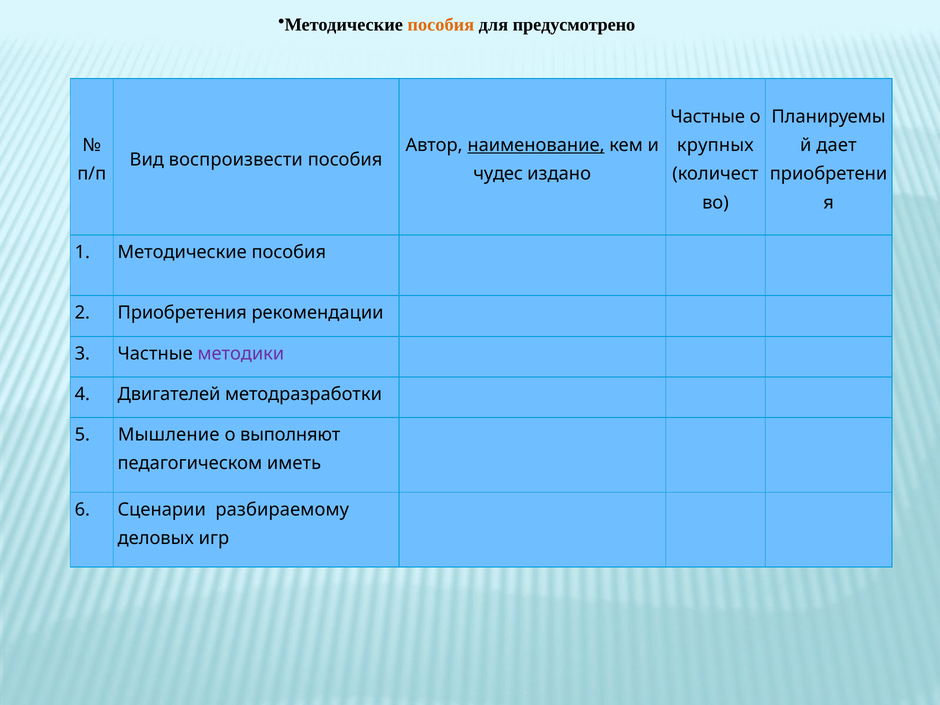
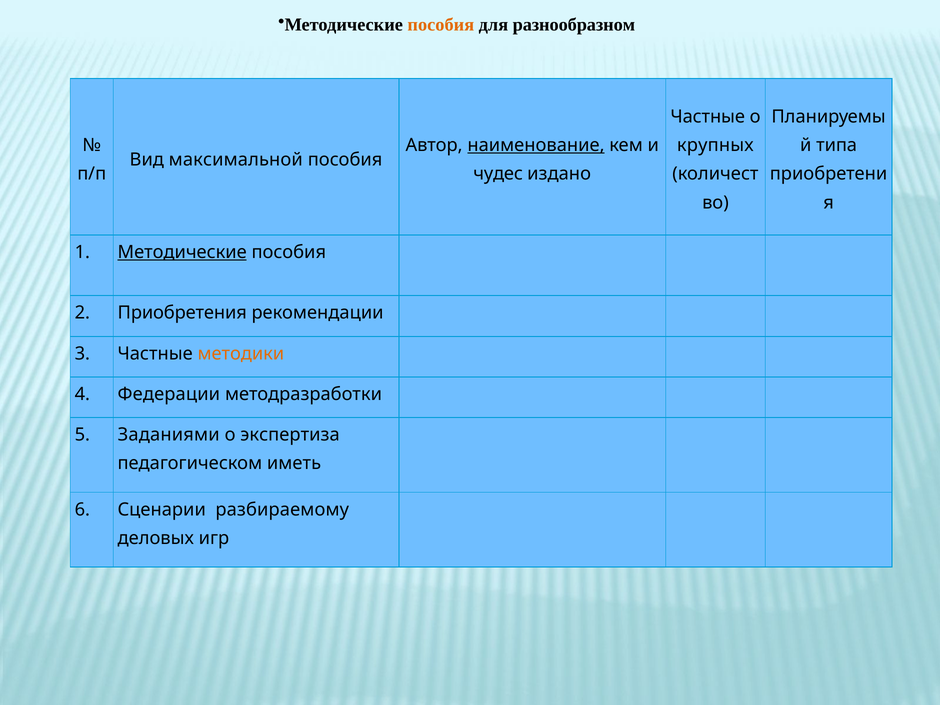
предусмотрено: предусмотрено -> разнообразном (574, 25)
дает: дает -> типа (837, 145)
воспроизвести: воспроизвести -> максимальной (236, 160)
Методические underline: none -> present (182, 252)
методики colour: purple -> orange (241, 354)
Двигателей: Двигателей -> Федерации (169, 394)
Мышление: Мышление -> Заданиями (169, 435)
выполняют: выполняют -> экспертиза (290, 435)
